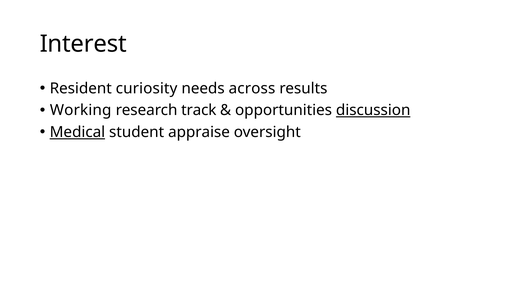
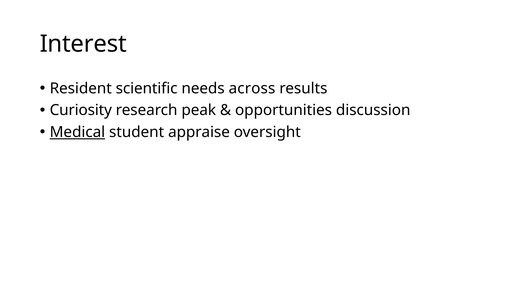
curiosity: curiosity -> scientific (147, 88)
Working: Working -> Curiosity (81, 110)
track: track -> peak (199, 110)
discussion underline: present -> none (373, 110)
